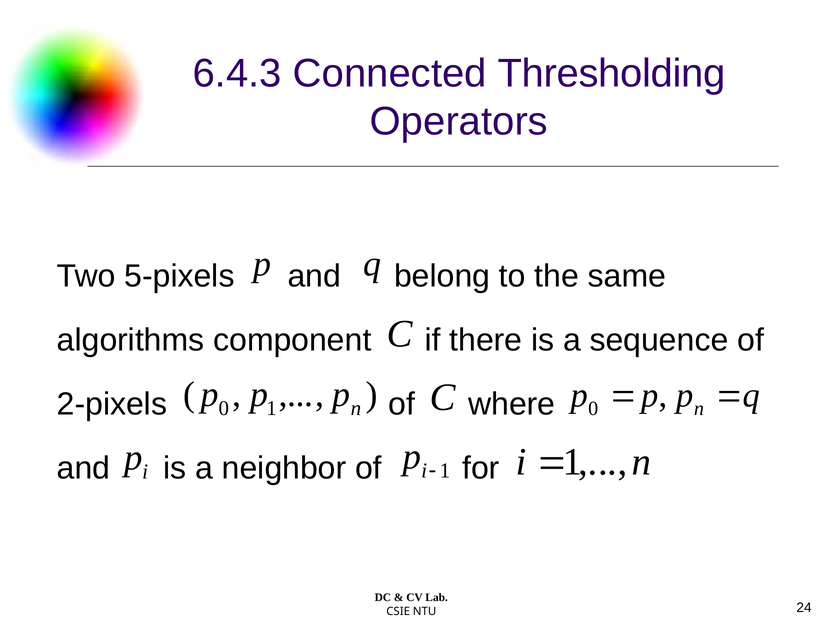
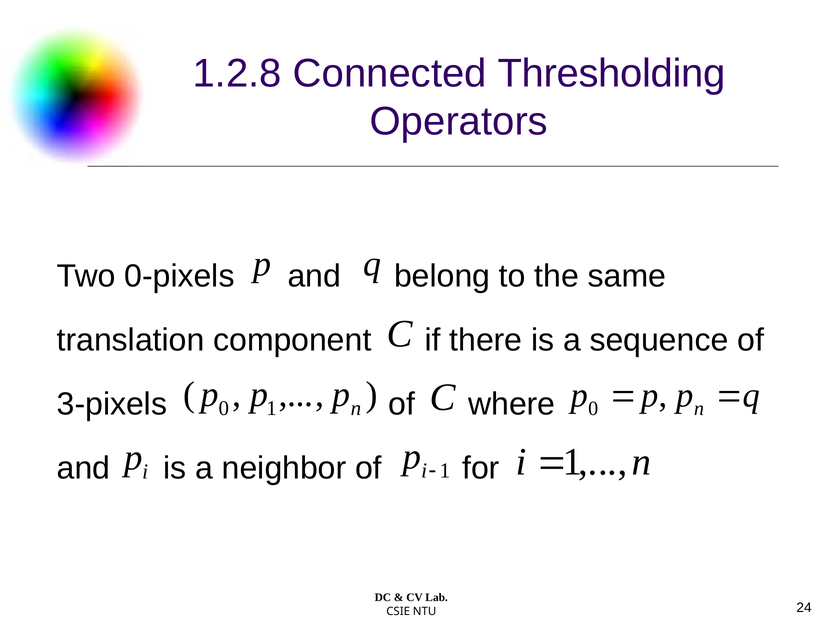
6.4.3: 6.4.3 -> 1.2.8 (237, 73)
5-pixels: 5-pixels -> 0-pixels (179, 276)
algorithms: algorithms -> translation (131, 340)
2-pixels: 2-pixels -> 3-pixels (112, 404)
